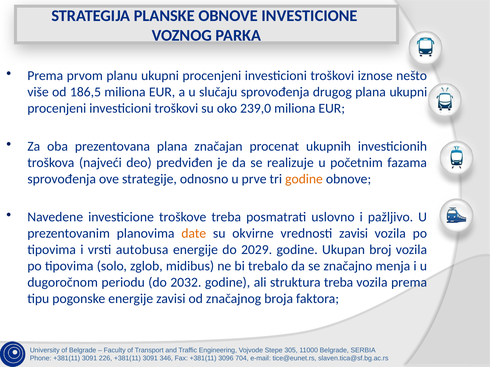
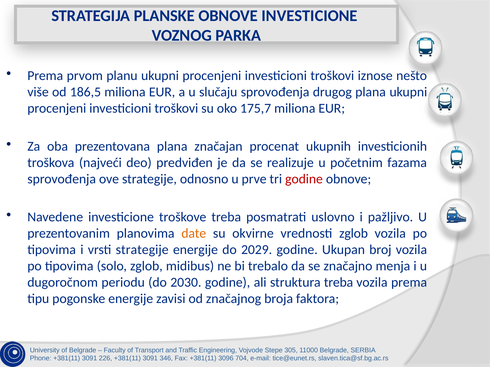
239,0: 239,0 -> 175,7 (256, 108)
godine colour: orange -> red (304, 179)
vrednosti zavisi: zavisi -> zglob (354, 234)
vrsti autobusa: autobusa -> strategije (142, 250)
2032: 2032 -> 2030 (186, 283)
